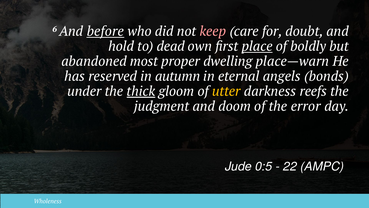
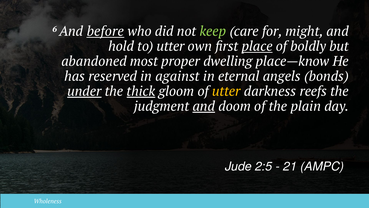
keep colour: pink -> light green (213, 31)
doubt: doubt -> might (304, 31)
to dead: dead -> utter (171, 46)
place—warn: place—warn -> place—know (292, 61)
autumn: autumn -> against (177, 76)
under underline: none -> present (84, 91)
and underline: none -> present (204, 106)
error: error -> plain (306, 106)
0:5: 0:5 -> 2:5 (264, 166)
22: 22 -> 21 (290, 166)
